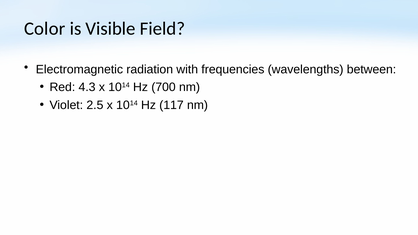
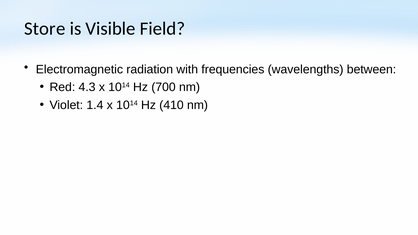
Color: Color -> Store (45, 29)
2.5: 2.5 -> 1.4 (95, 105)
117: 117 -> 410 (171, 105)
